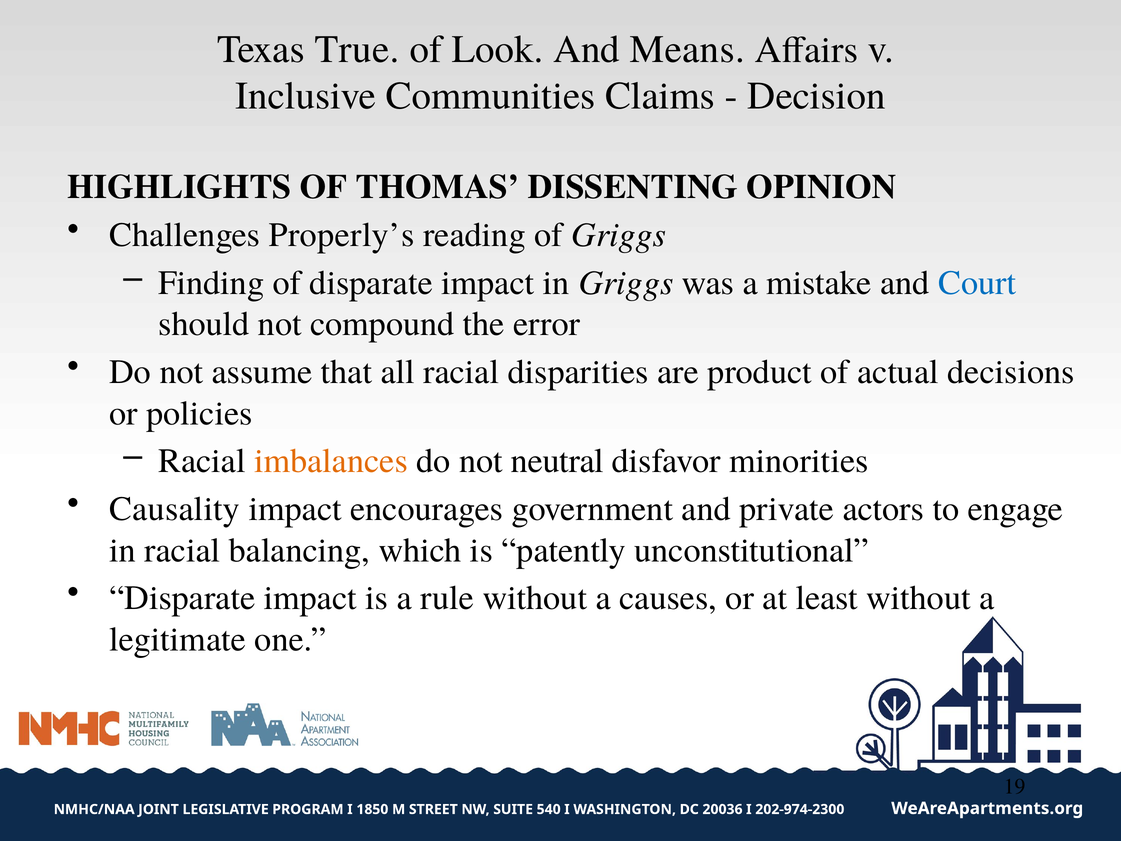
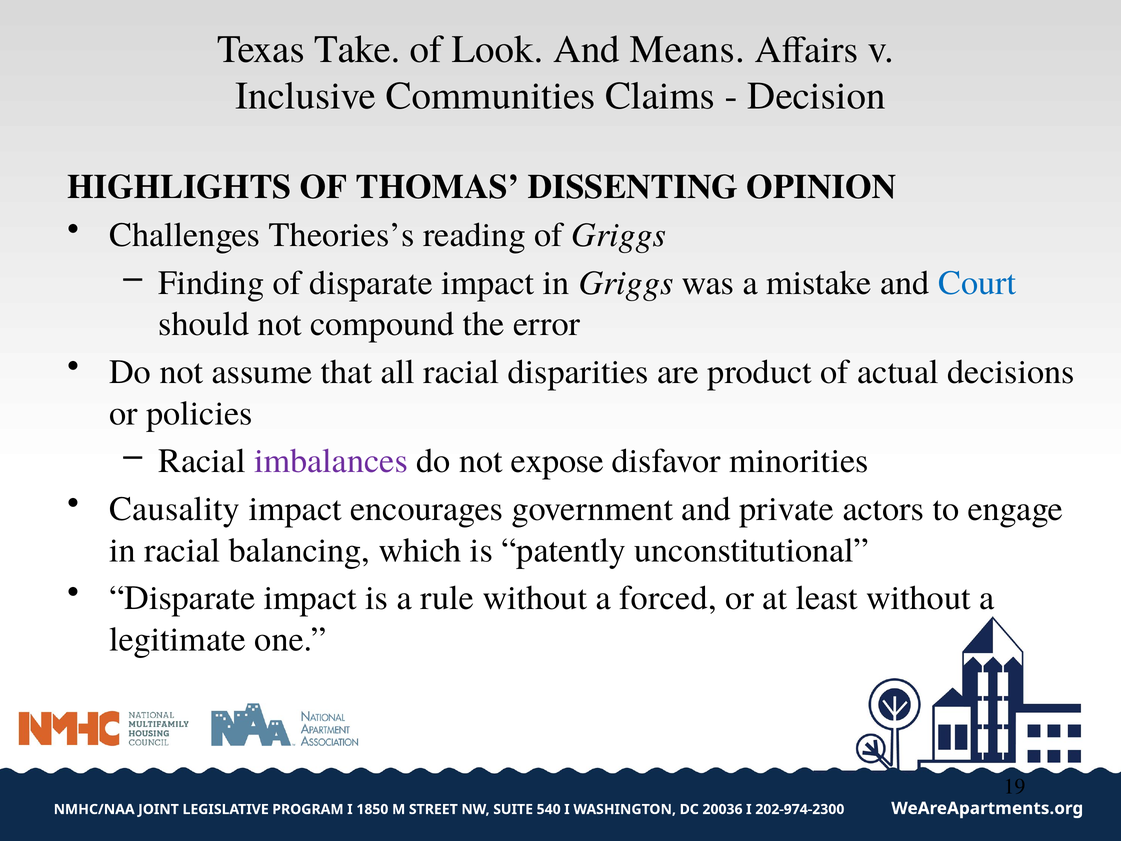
True: True -> Take (357, 49)
Properly’s: Properly’s -> Theories’s (342, 235)
imbalances colour: orange -> purple (331, 461)
neutral: neutral -> expose (557, 461)
causes: causes -> forced (668, 598)
